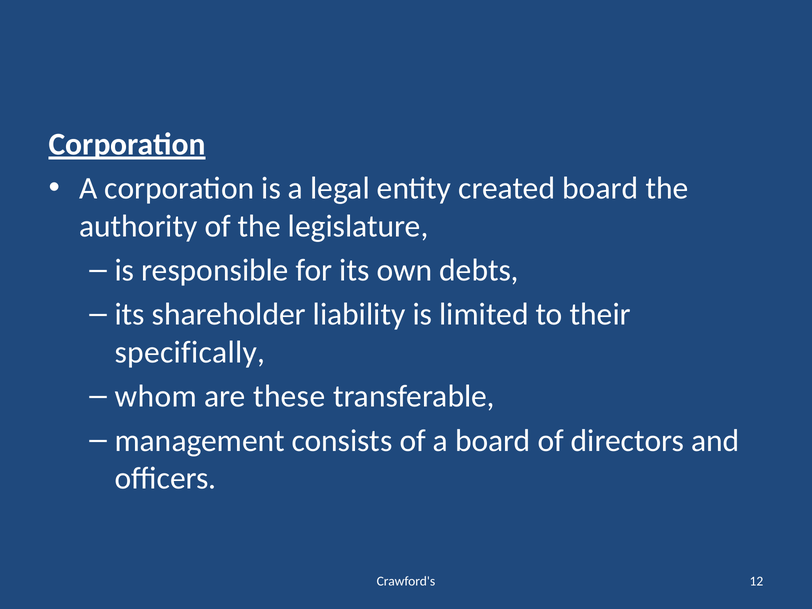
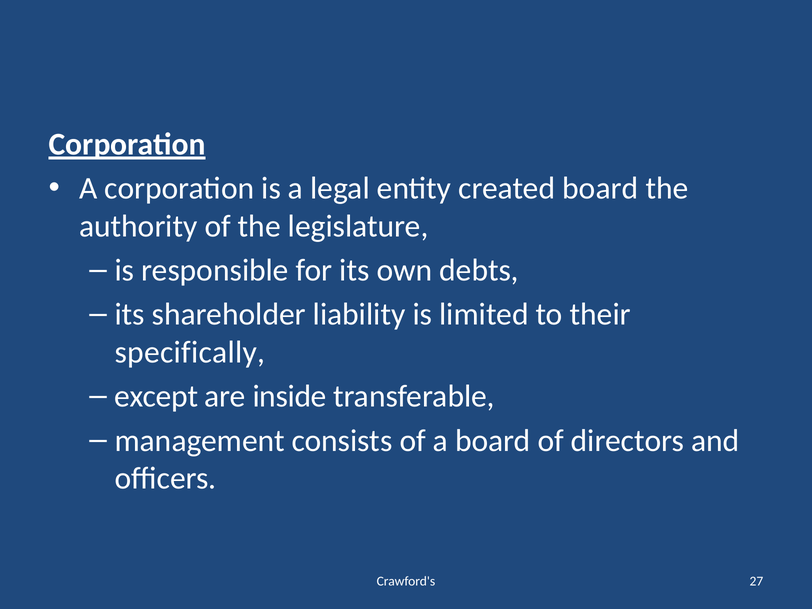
whom: whom -> except (156, 397)
these: these -> inside (290, 397)
12: 12 -> 27 (756, 581)
